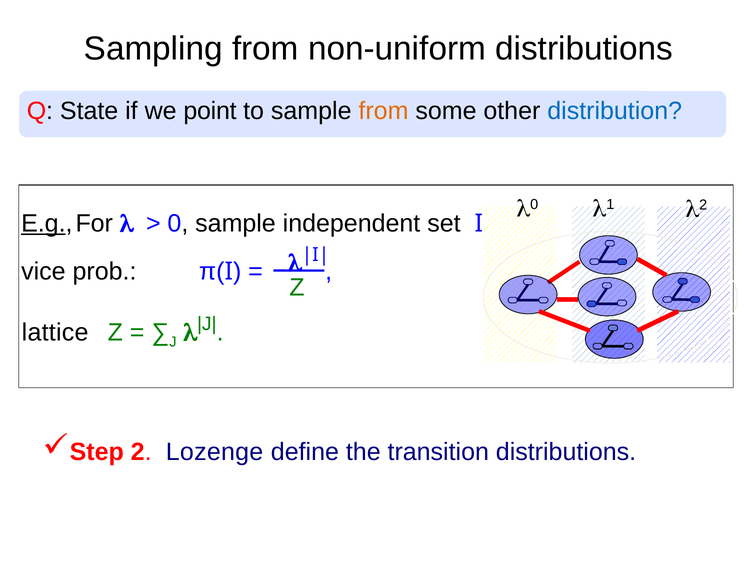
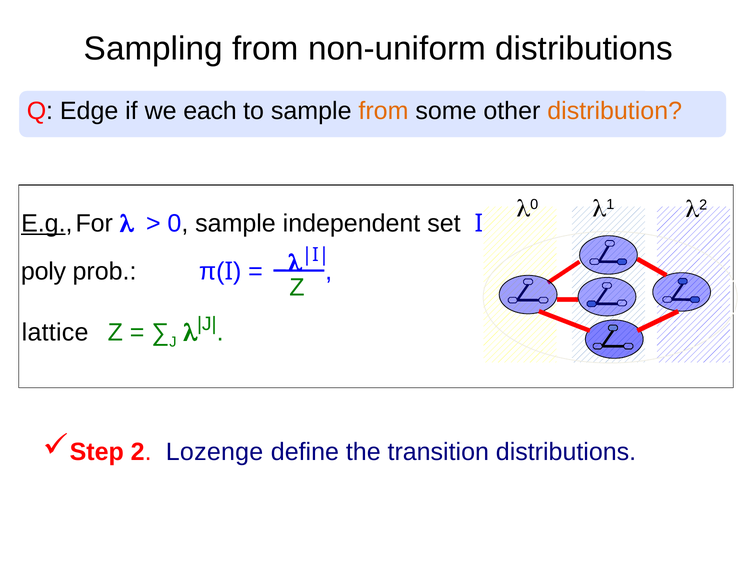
State: State -> Edge (89, 111)
point: point -> each (210, 111)
distribution colour: blue -> orange (615, 111)
vice: vice -> poly (44, 271)
